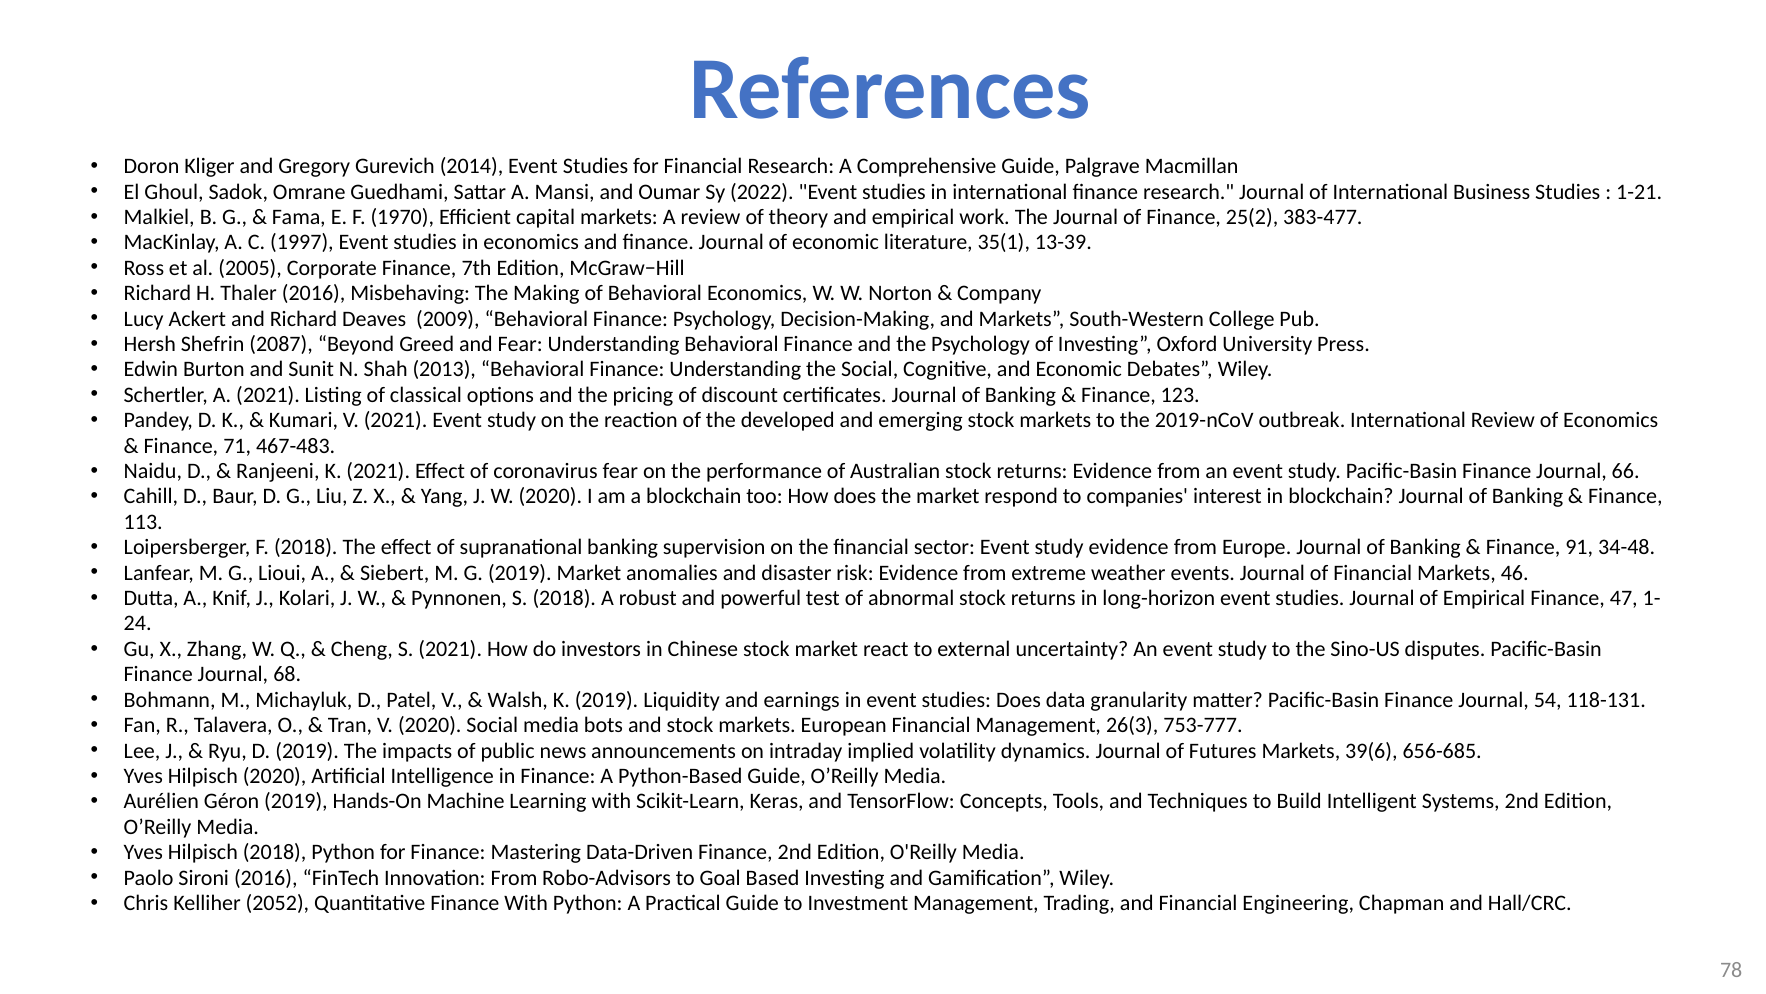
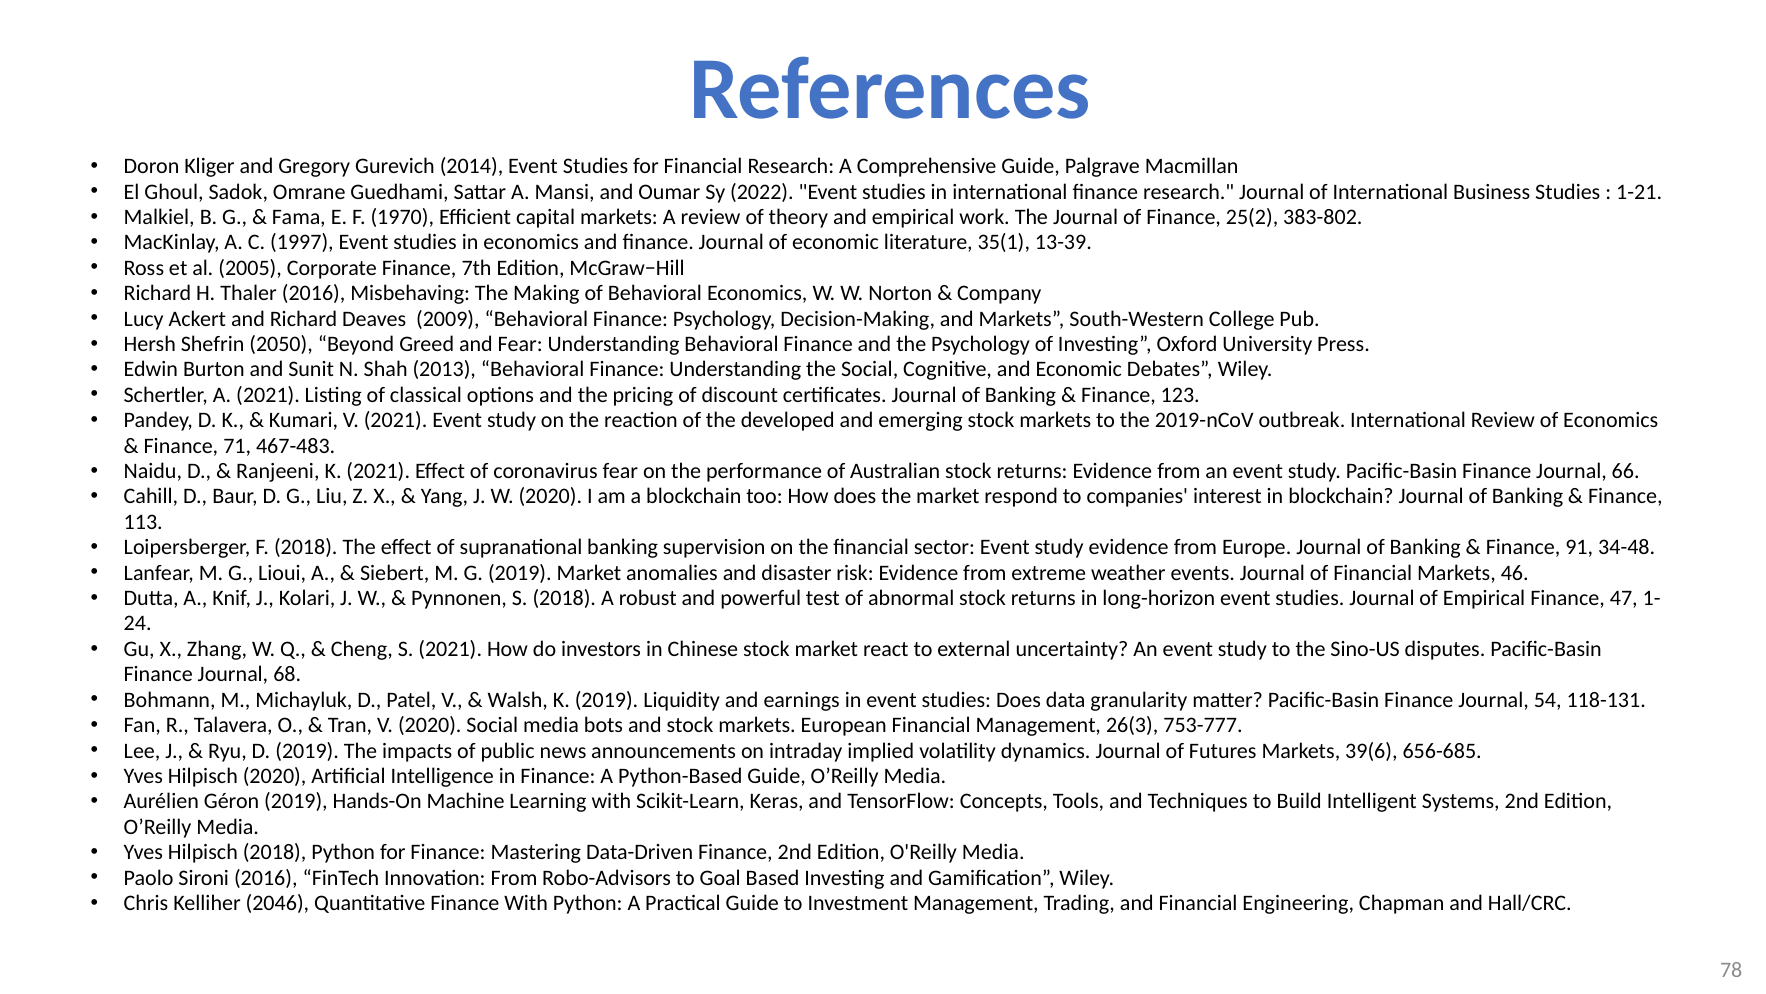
383-477: 383-477 -> 383-802 (1323, 217)
2087: 2087 -> 2050 (281, 344)
2052: 2052 -> 2046 (277, 903)
